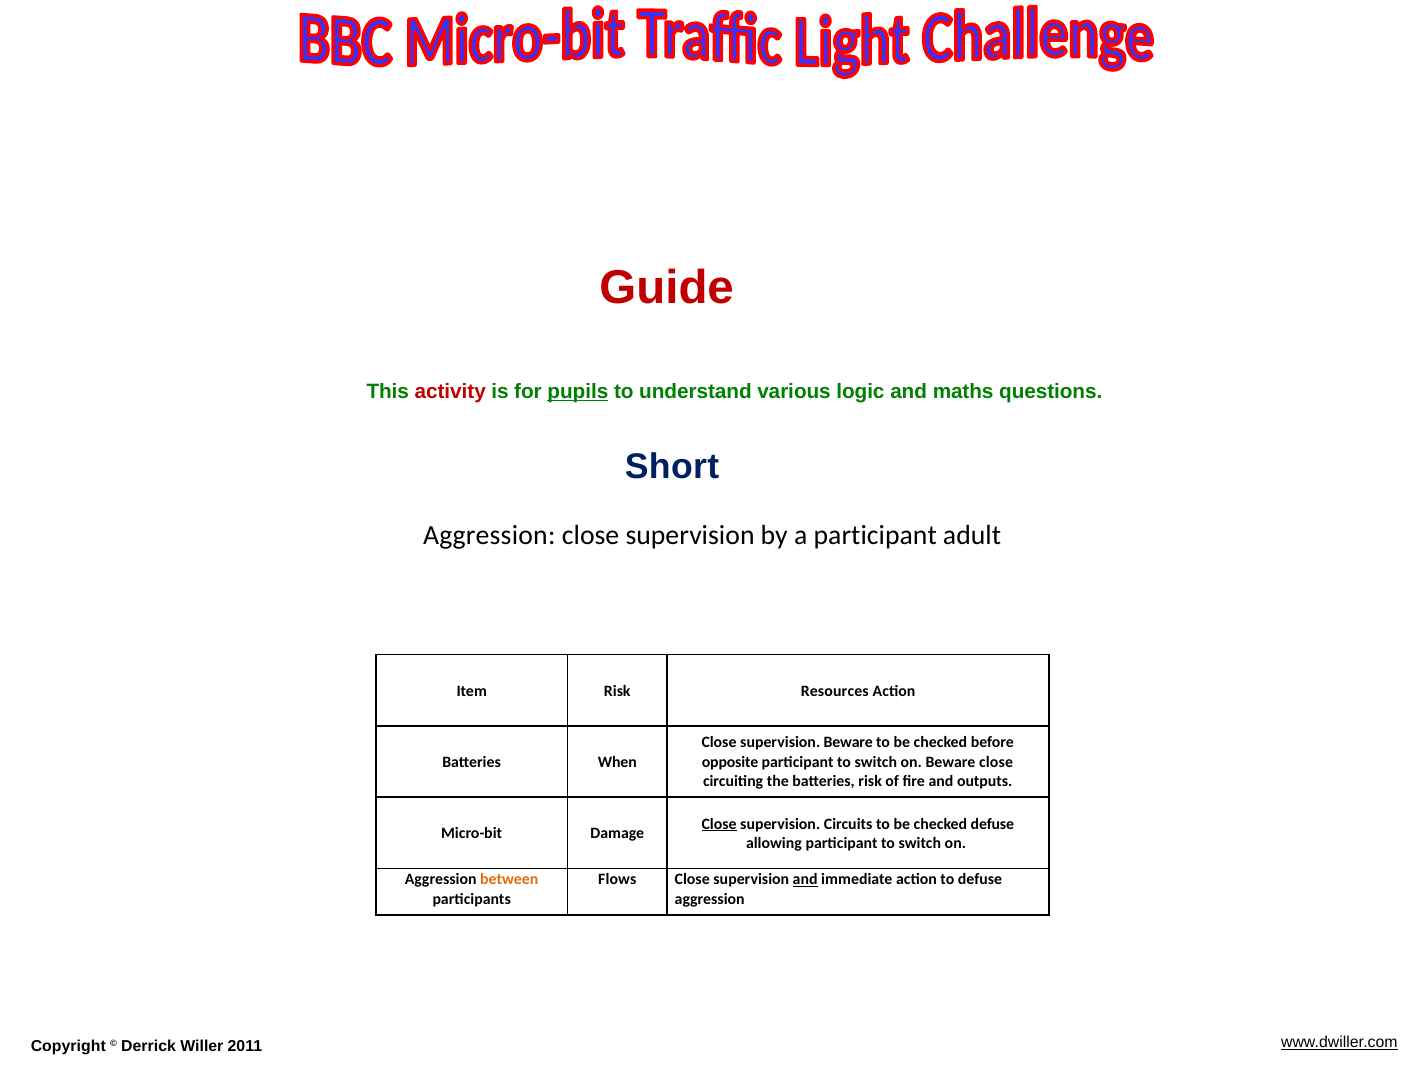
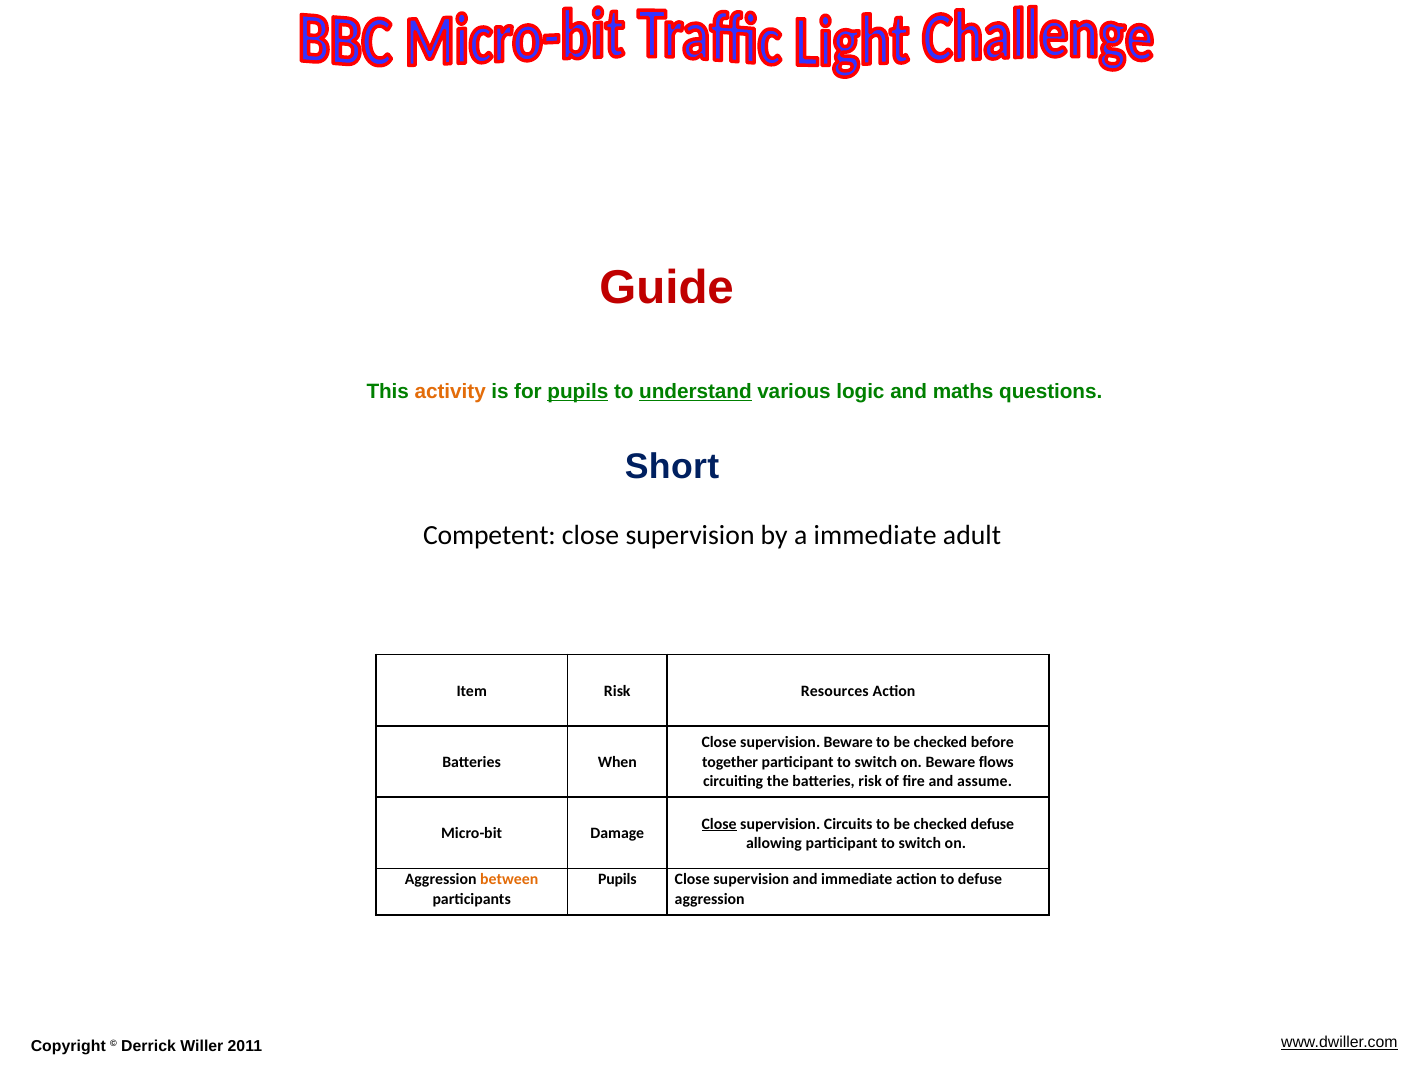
activity colour: red -> orange (450, 392)
understand underline: none -> present (695, 392)
Aggression: Aggression -> Competent (489, 536)
a participant: participant -> immediate (875, 536)
opposite: opposite -> together (730, 763)
Beware close: close -> flows (996, 763)
outputs: outputs -> assume (985, 782)
Flows: Flows -> Pupils (617, 880)
and underline: present -> none (805, 880)
